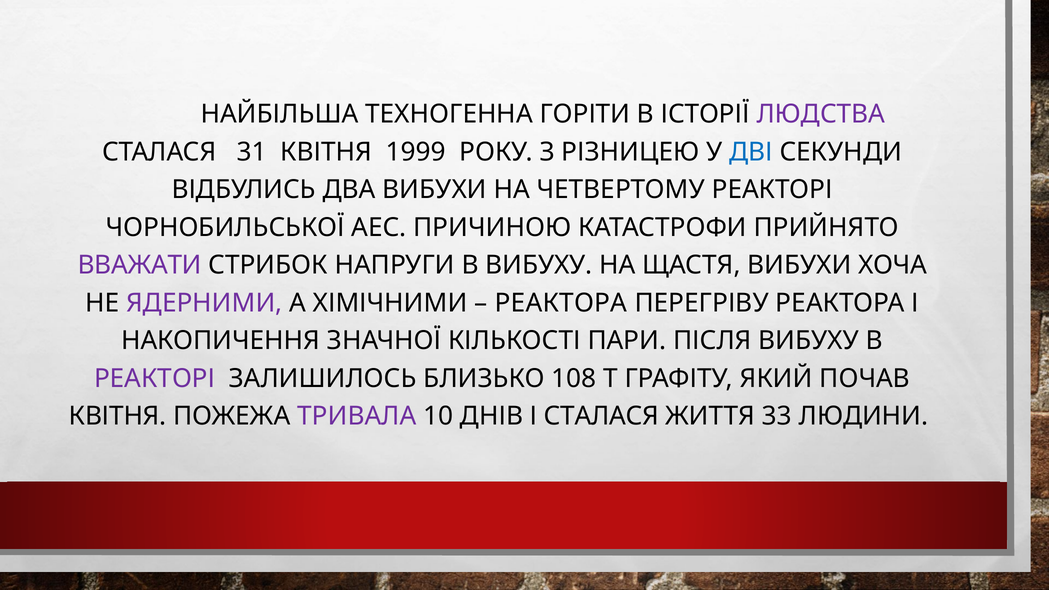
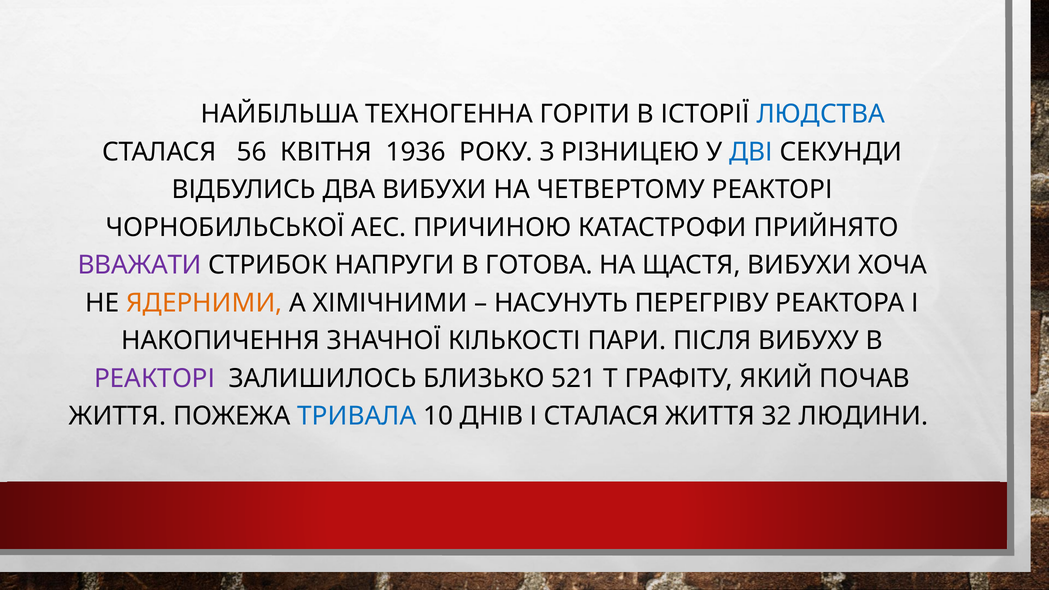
ЛЮДСТВА colour: purple -> blue (821, 114)
31: 31 -> 56 (252, 152)
1999: 1999 -> 1936 (416, 152)
В ВИБУХУ: ВИБУХУ -> ГОТОВА (539, 265)
ЯДЕРНИМИ colour: purple -> orange (204, 303)
РЕАКТОРА: РЕАКТОРА -> НАСУНУТЬ (561, 303)
108: 108 -> 521 (574, 378)
КВІТНЯ: КВІТНЯ -> ЖИТТЯ (118, 416)
ТРИВАЛА colour: purple -> blue (357, 416)
33: 33 -> 32 (777, 416)
